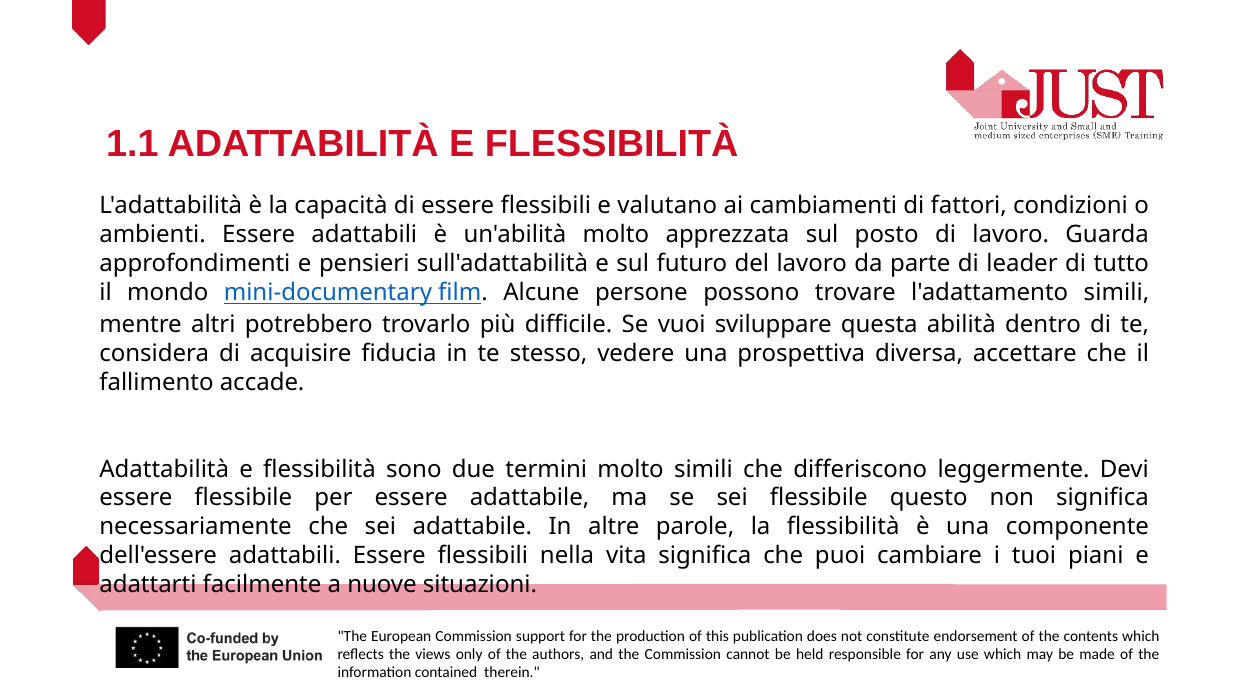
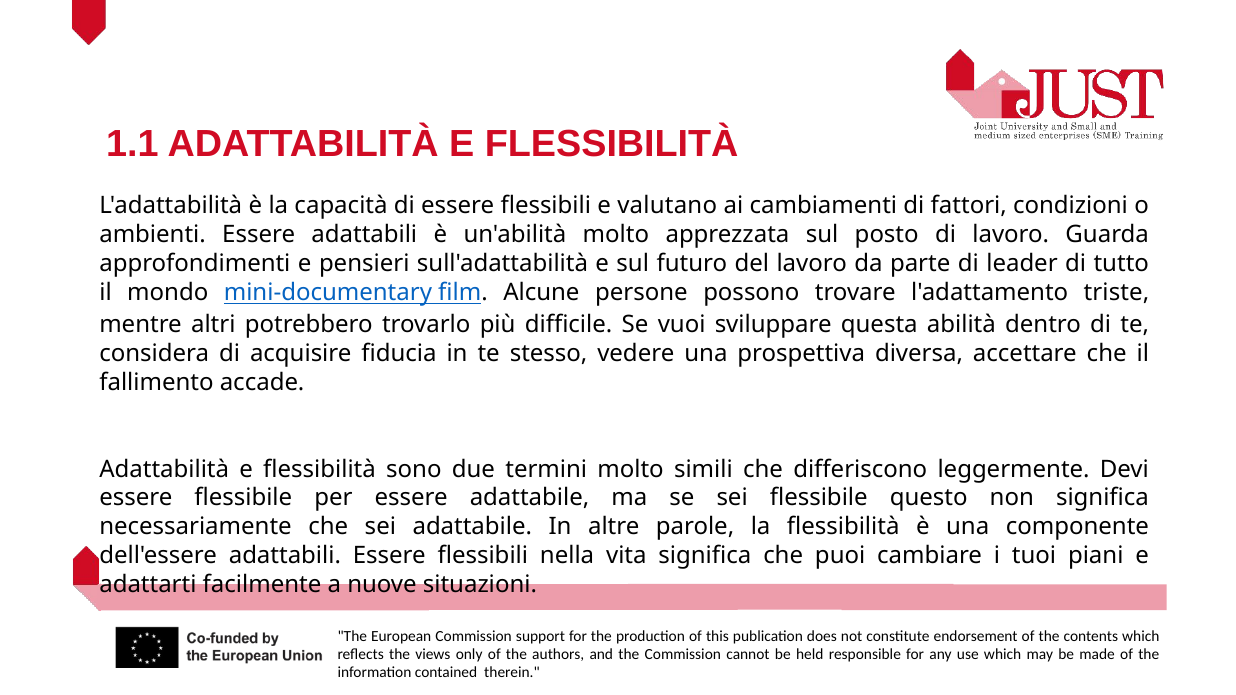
l'adattamento simili: simili -> triste (1116, 292)
